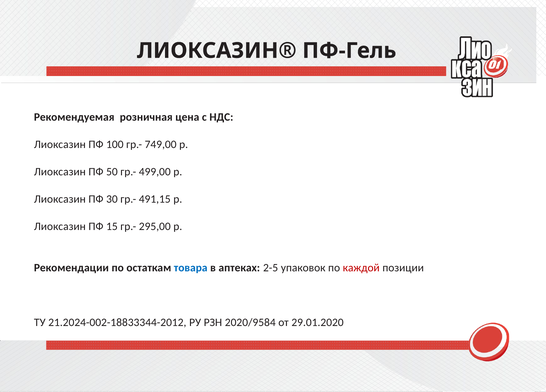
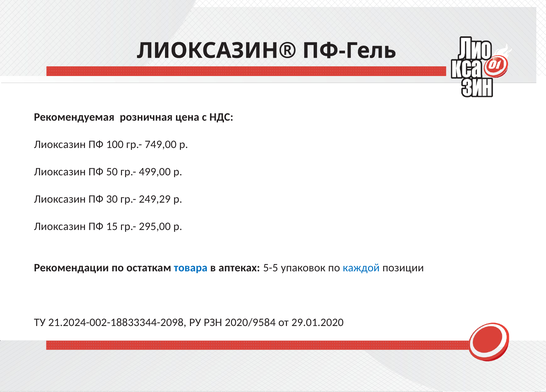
491,15: 491,15 -> 249,29 (155, 199)
2-5: 2-5 -> 5-5 (271, 267)
каждой colour: red -> blue (361, 267)
21.2024-002-18833344-2012: 21.2024-002-18833344-2012 -> 21.2024-002-18833344-2098 (117, 322)
